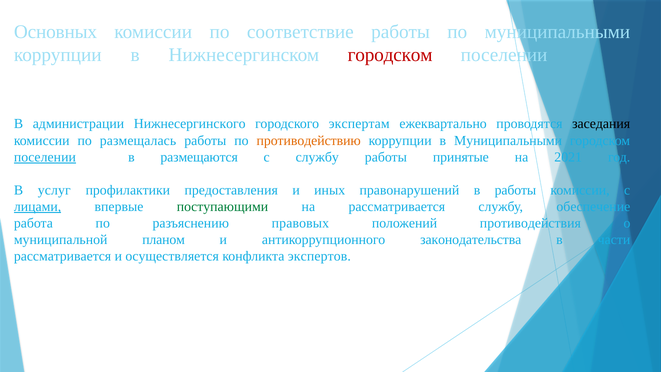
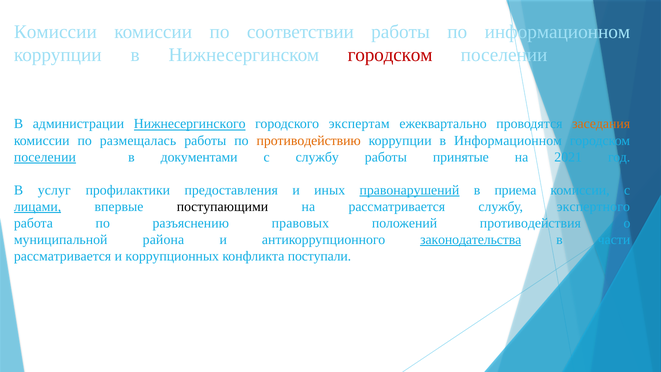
Основных: Основных -> Комиссии (55, 32)
соответствие: соответствие -> соответствии (300, 32)
по муниципальными: муниципальными -> информационном (557, 32)
Нижнесергинского underline: none -> present (190, 124)
заседания colour: black -> orange (601, 124)
в Муниципальными: Муниципальными -> Информационном (508, 140)
размещаются: размещаются -> документами (199, 157)
правонарушений underline: none -> present (409, 190)
в работы: работы -> приема (515, 190)
поступающими colour: green -> black (222, 207)
обеспечение: обеспечение -> экспертного (593, 207)
планом: планом -> района (163, 240)
законодательства underline: none -> present (471, 240)
осуществляется: осуществляется -> коррупционных (172, 256)
экспертов: экспертов -> поступали (319, 256)
